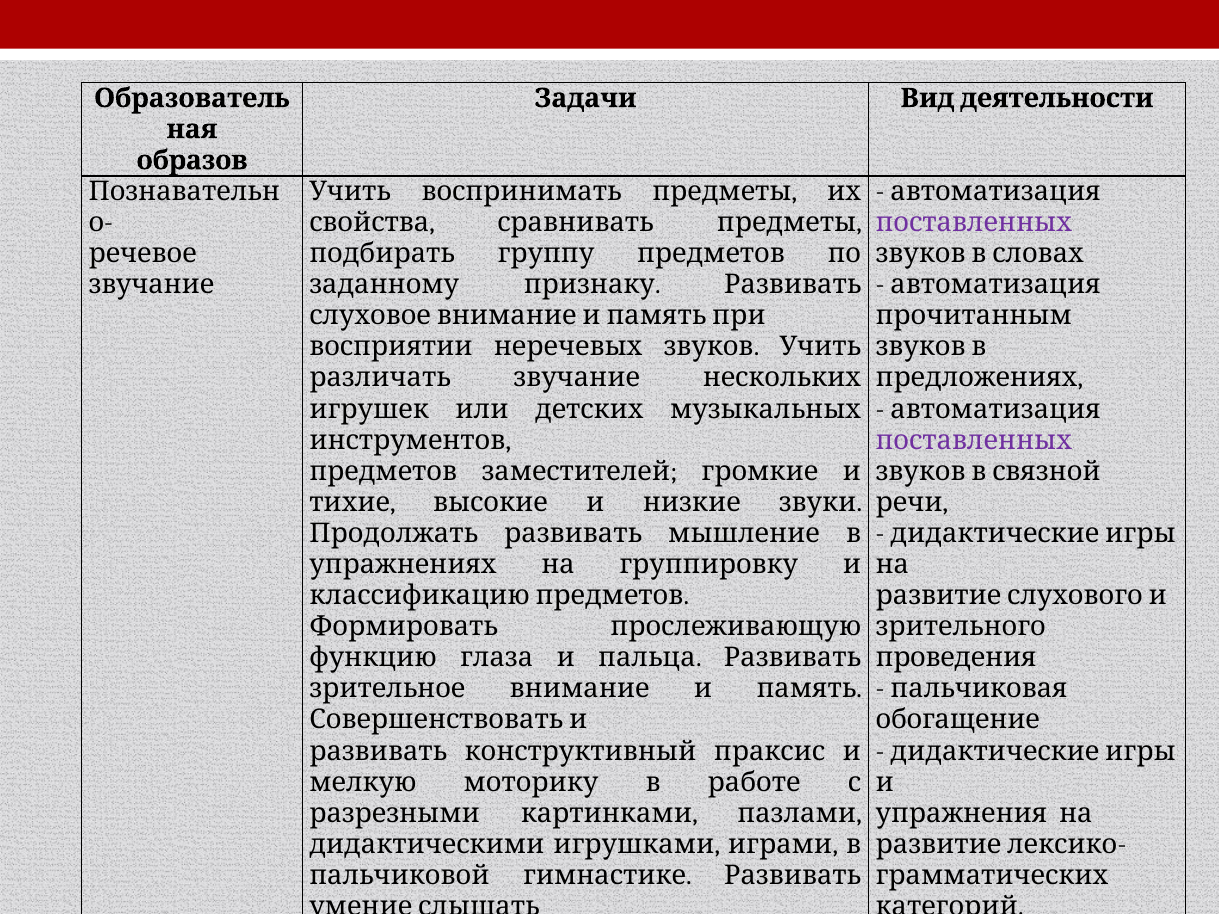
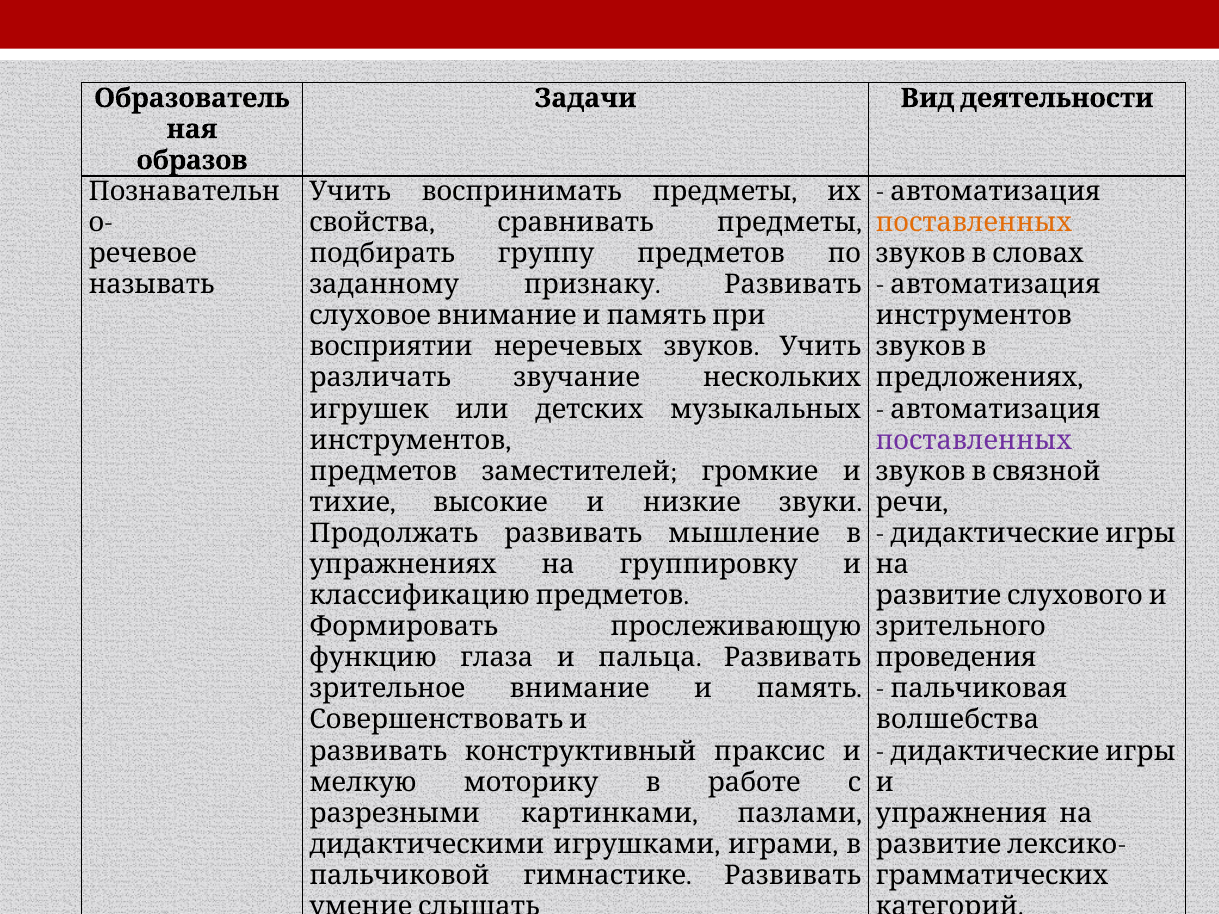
поставленных colour: purple -> orange (974, 223)
звучание: звучание -> называть (152, 285)
прочитанным: прочитанным -> инструментов (974, 316)
обогащение: обогащение -> волшебства (958, 720)
